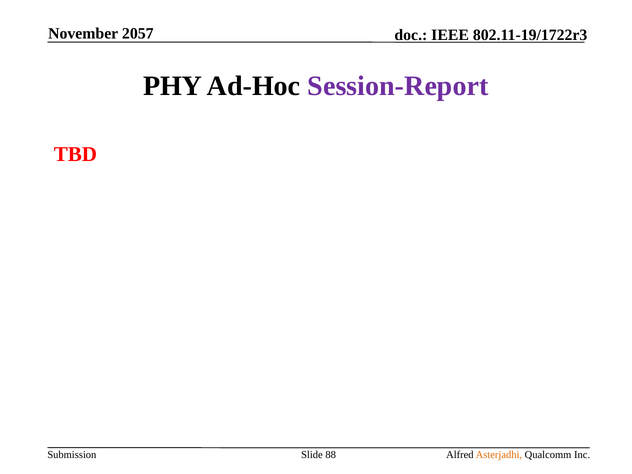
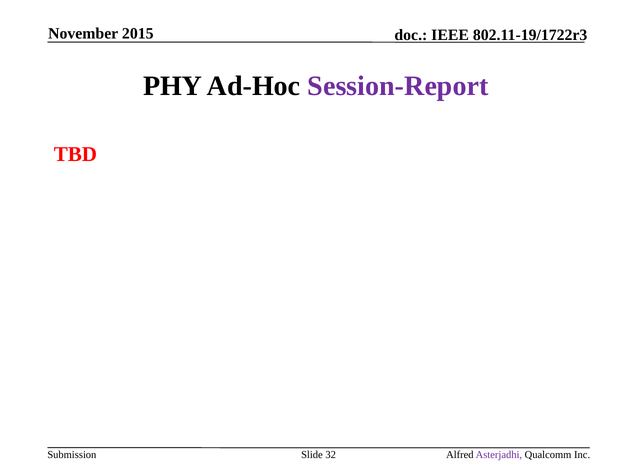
2057: 2057 -> 2015 (138, 34)
88: 88 -> 32 (331, 455)
Asterjadhi colour: orange -> purple (499, 455)
